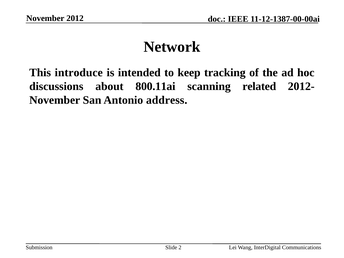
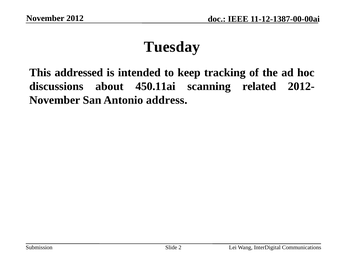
Network: Network -> Tuesday (172, 47)
introduce: introduce -> addressed (79, 72)
800.11ai: 800.11ai -> 450.11ai (155, 86)
